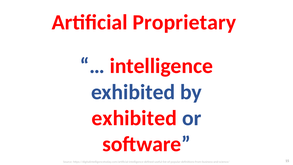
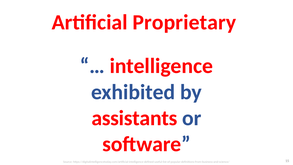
exhibited: exhibited -> assistants (134, 118)
